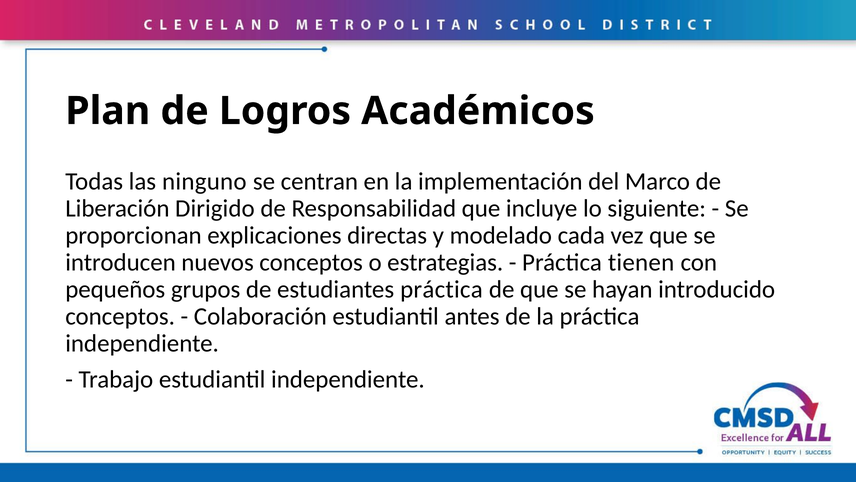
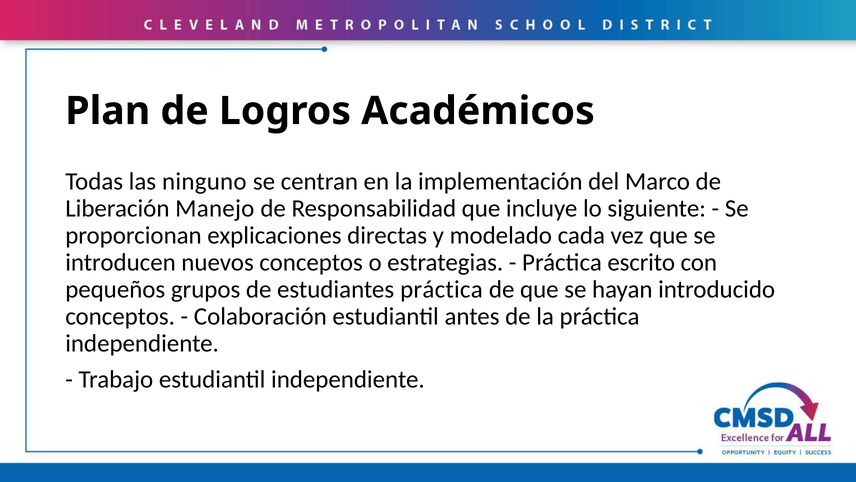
Dirigido: Dirigido -> Manejo (215, 208)
tienen: tienen -> escrito (641, 262)
